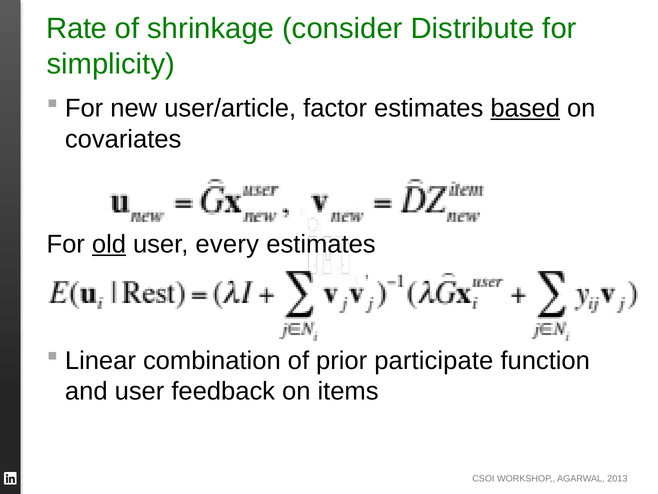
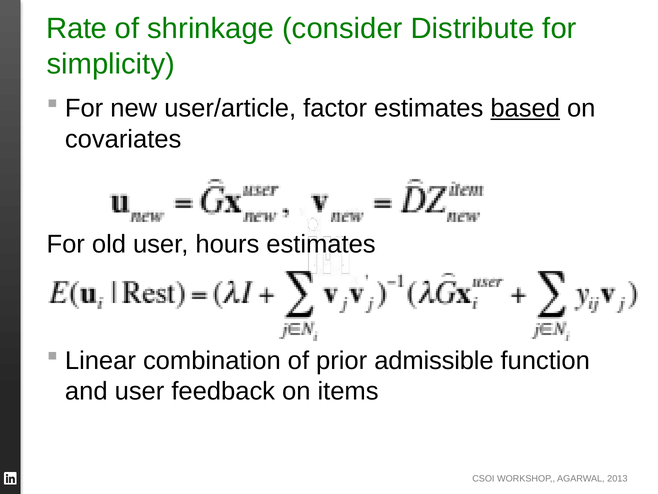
old underline: present -> none (109, 244)
every: every -> hours (227, 244)
participate: participate -> admissible (434, 360)
